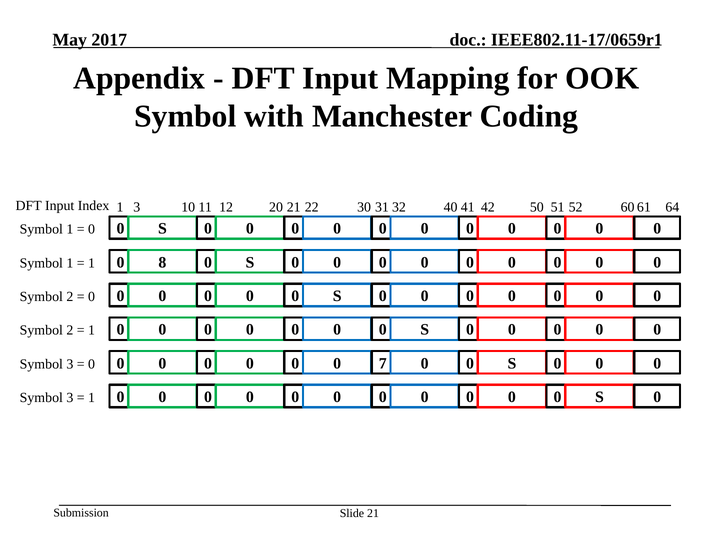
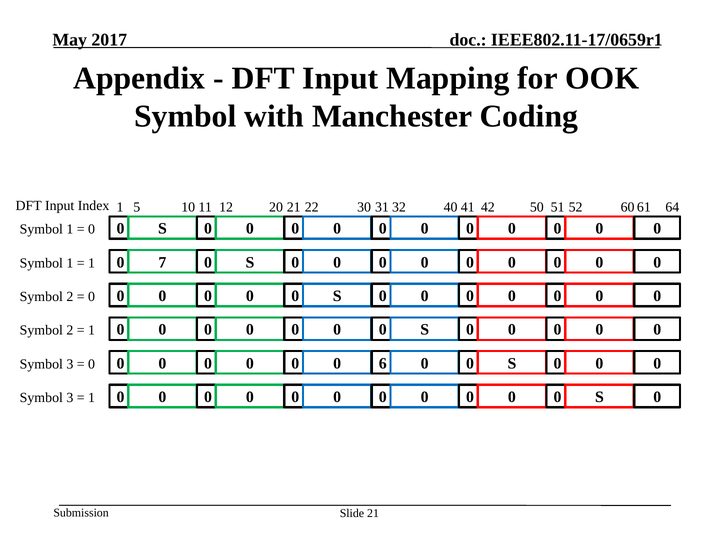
1 3: 3 -> 5 (137, 207)
8: 8 -> 7 (162, 262)
7: 7 -> 6 (383, 363)
